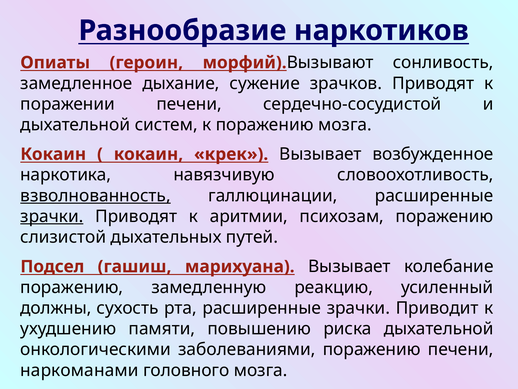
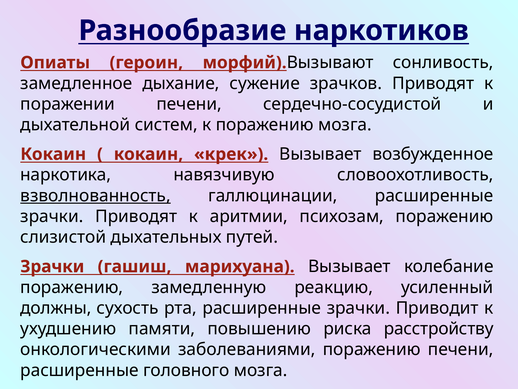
зрачки underline: present -> none (52, 216)
Подсел: Подсел -> Зрачки (52, 266)
риска дыхательной: дыхательной -> расстройству (439, 328)
наркоманами: наркоманами -> расширенные (79, 370)
